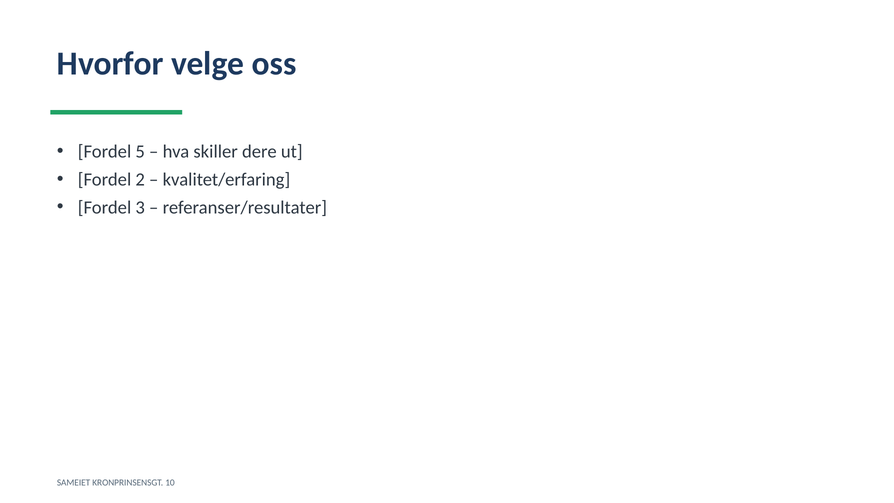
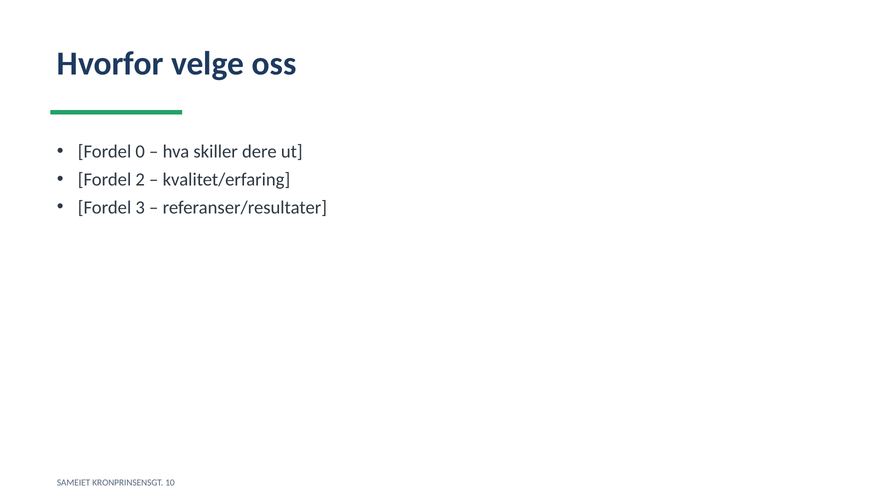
5: 5 -> 0 (140, 151)
